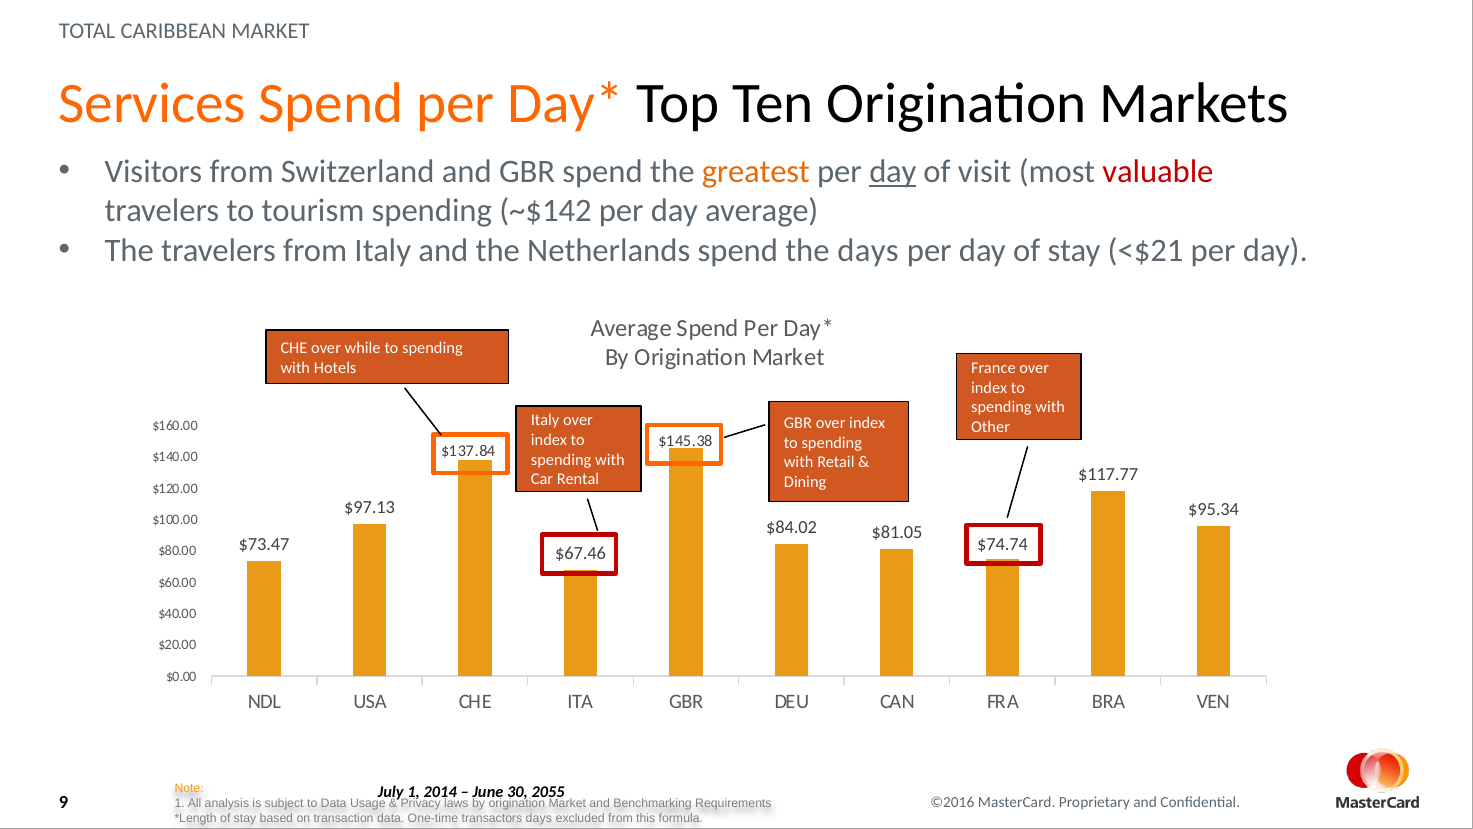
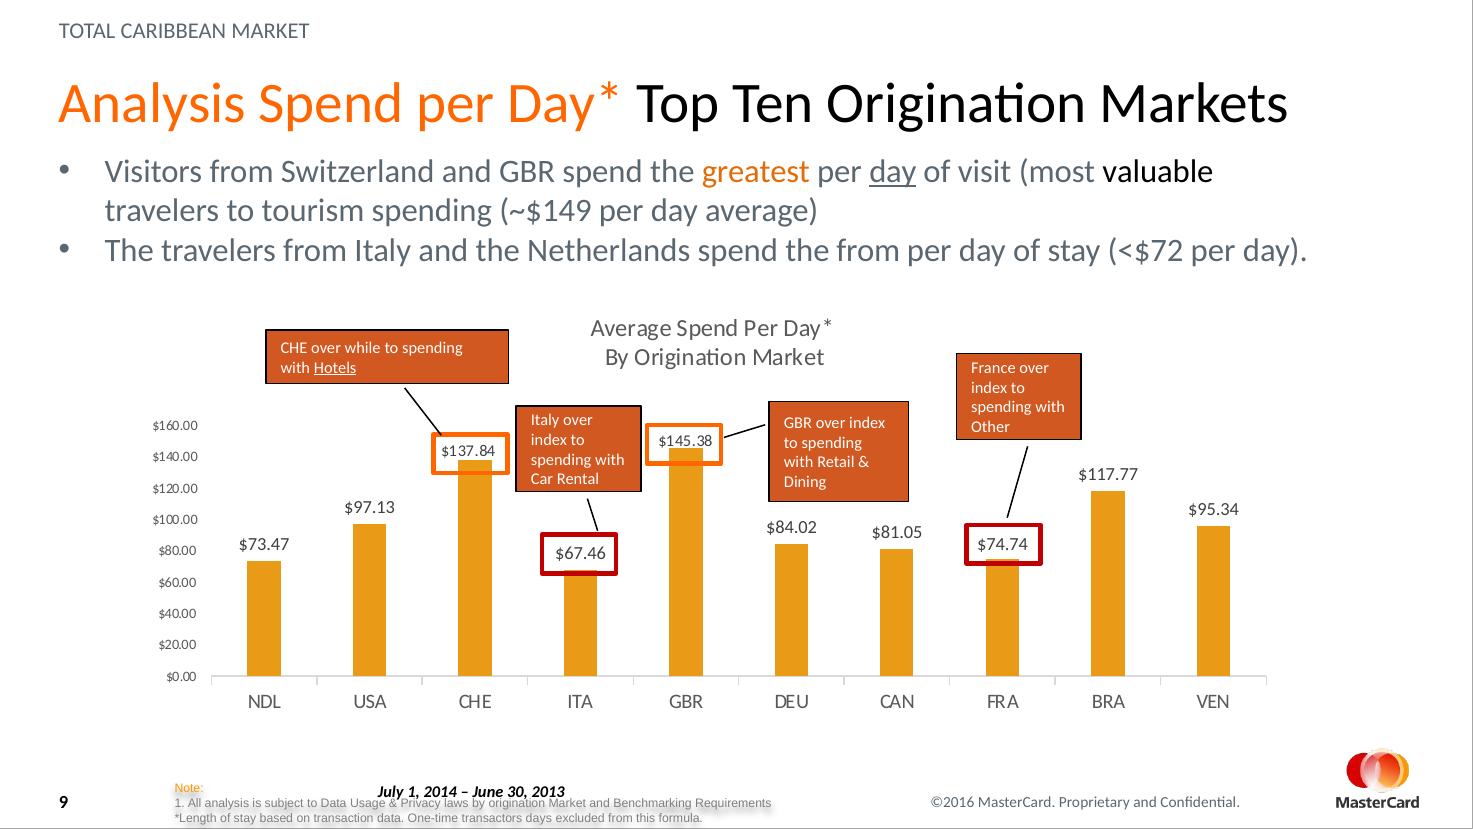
Services: Services -> Analysis (152, 104)
valuable colour: red -> black (1158, 172)
~$142: ~$142 -> ~$149 (545, 211)
the days: days -> from (868, 250)
<$21: <$21 -> <$72 (1146, 250)
Hotels underline: none -> present (335, 368)
2055: 2055 -> 2013 (548, 792)
